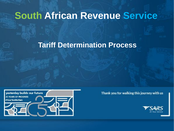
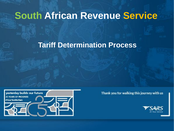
Service colour: light blue -> yellow (140, 16)
